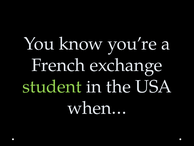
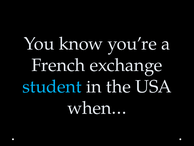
student colour: light green -> light blue (52, 86)
